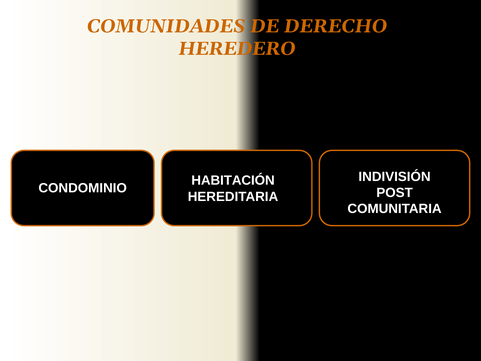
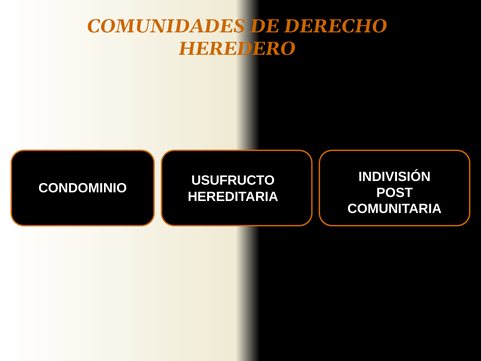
HABITACIÓN: HABITACIÓN -> USUFRUCTO (233, 180)
